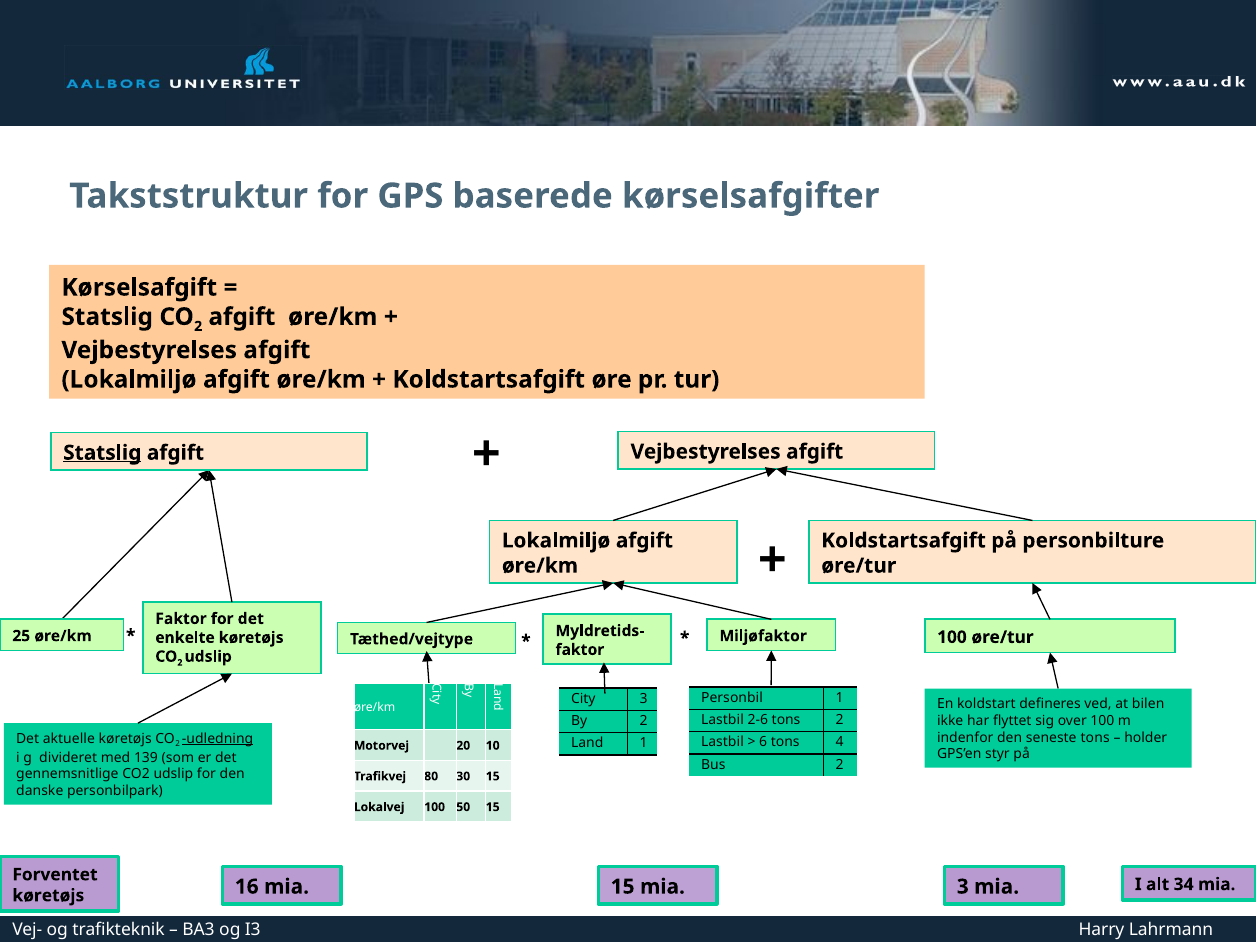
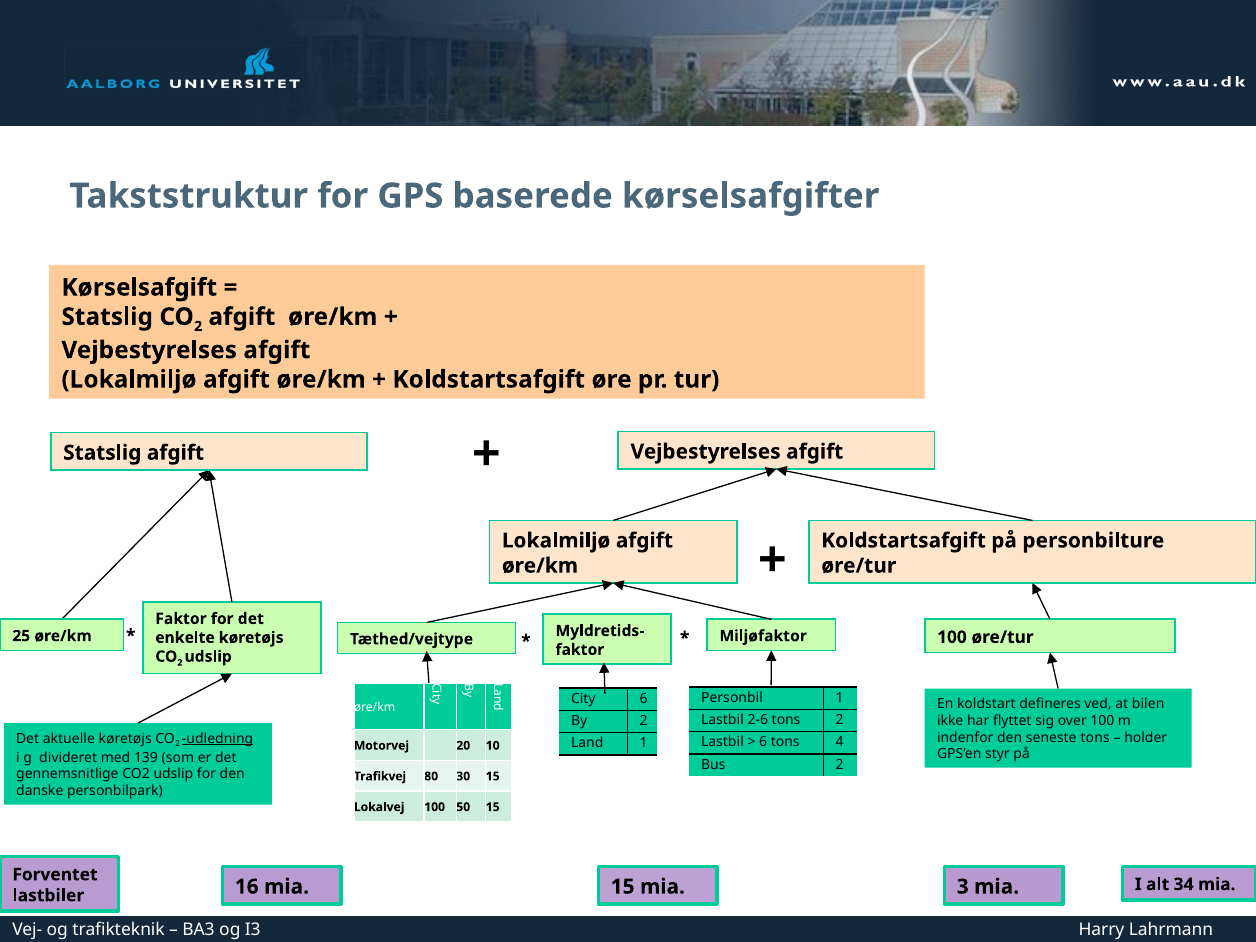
Statslig underline: present -> none (102, 453)
City 3: 3 -> 6 (644, 699)
køretøjs: køretøjs -> lastbiler (48, 896)
